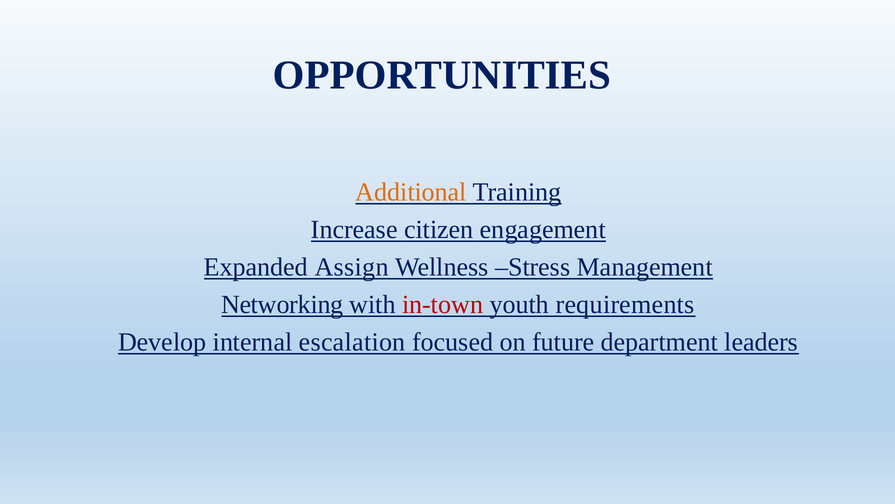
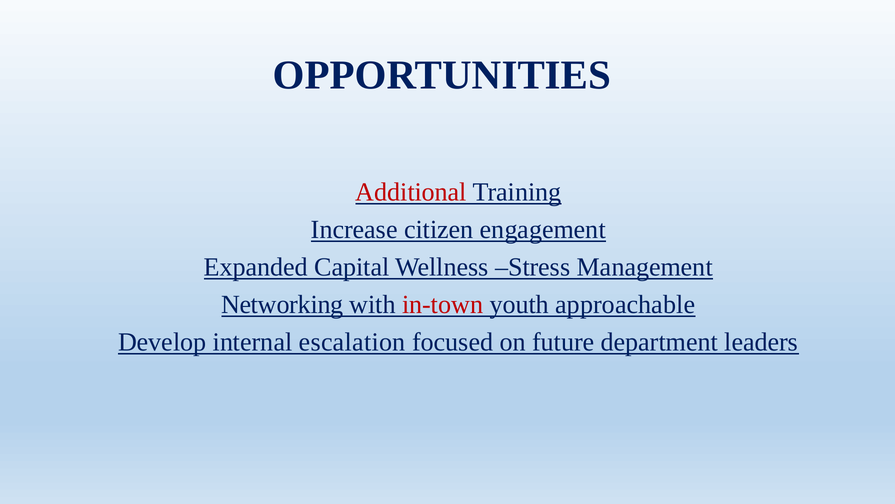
Additional colour: orange -> red (411, 192)
Assign: Assign -> Capital (352, 267)
requirements: requirements -> approachable (625, 304)
